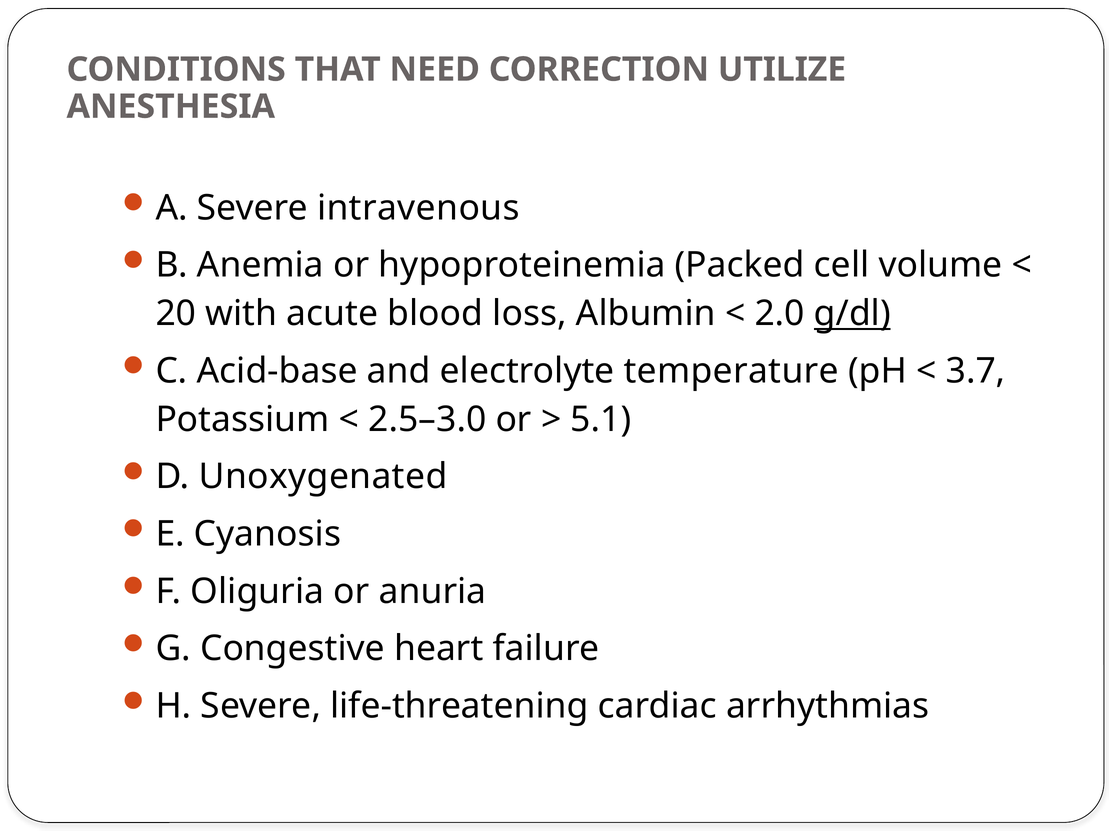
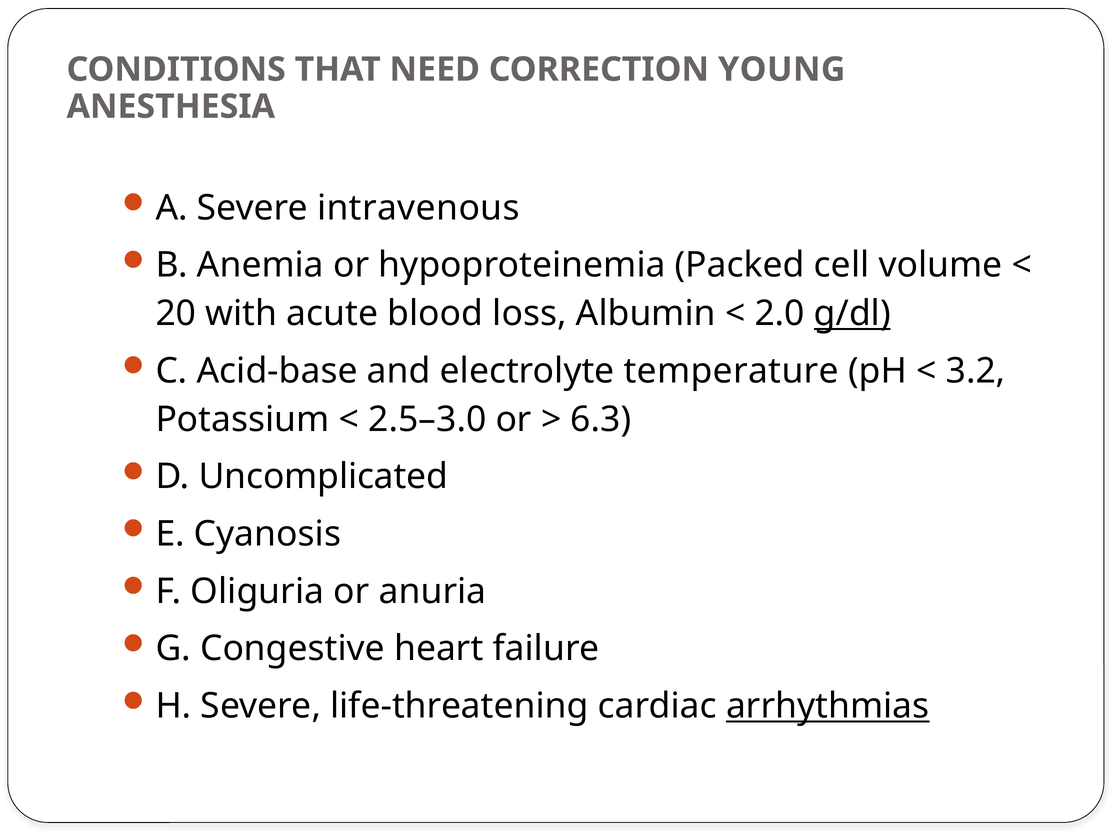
UTILIZE: UTILIZE -> YOUNG (782, 70)
3.7: 3.7 -> 3.2 (976, 371)
5.1: 5.1 -> 6.3 (601, 419)
Unoxygenated: Unoxygenated -> Uncomplicated (323, 477)
arrhythmias underline: none -> present (828, 706)
